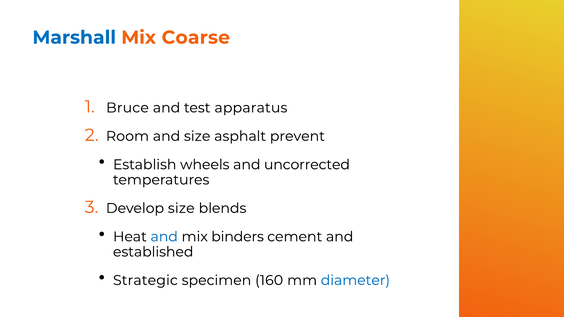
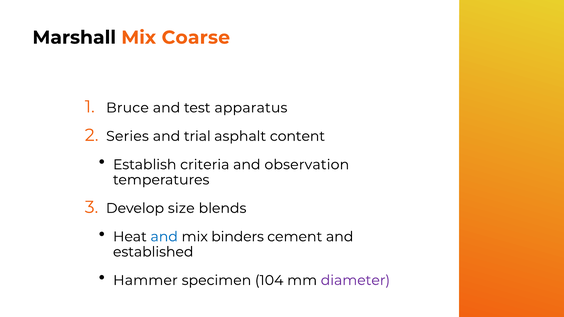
Marshall colour: blue -> black (74, 38)
Room: Room -> Series (127, 136)
and size: size -> trial (197, 136)
prevent: prevent -> content (297, 136)
wheels: wheels -> criteria (205, 165)
uncorrected: uncorrected -> observation (307, 165)
Strategic: Strategic -> Hammer (145, 281)
160: 160 -> 104 (269, 281)
diameter colour: blue -> purple (355, 281)
